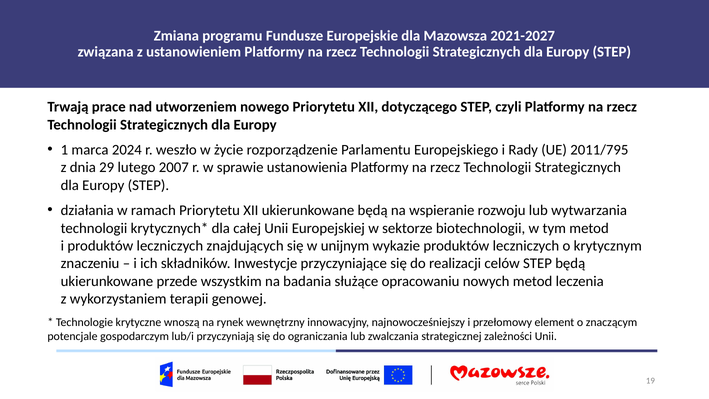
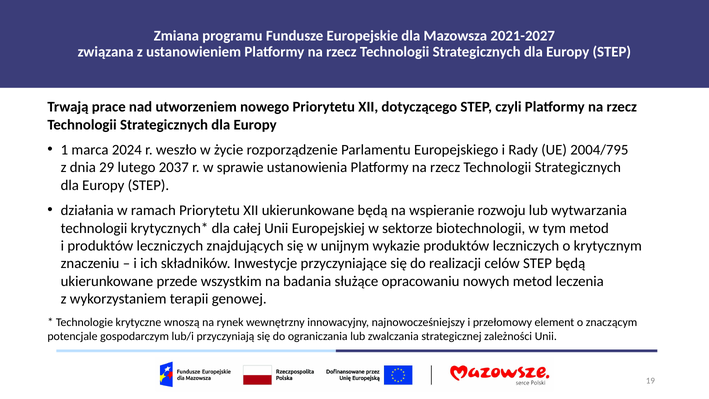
2011/795: 2011/795 -> 2004/795 (599, 150)
2007: 2007 -> 2037 (174, 167)
